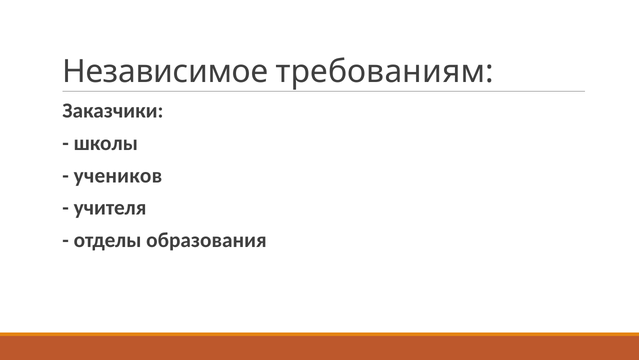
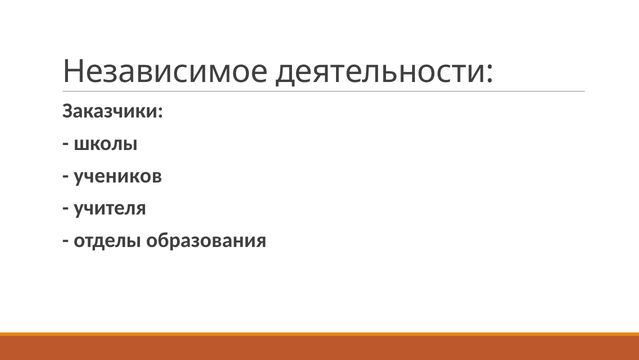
требованиям: требованиям -> деятельности (385, 72)
